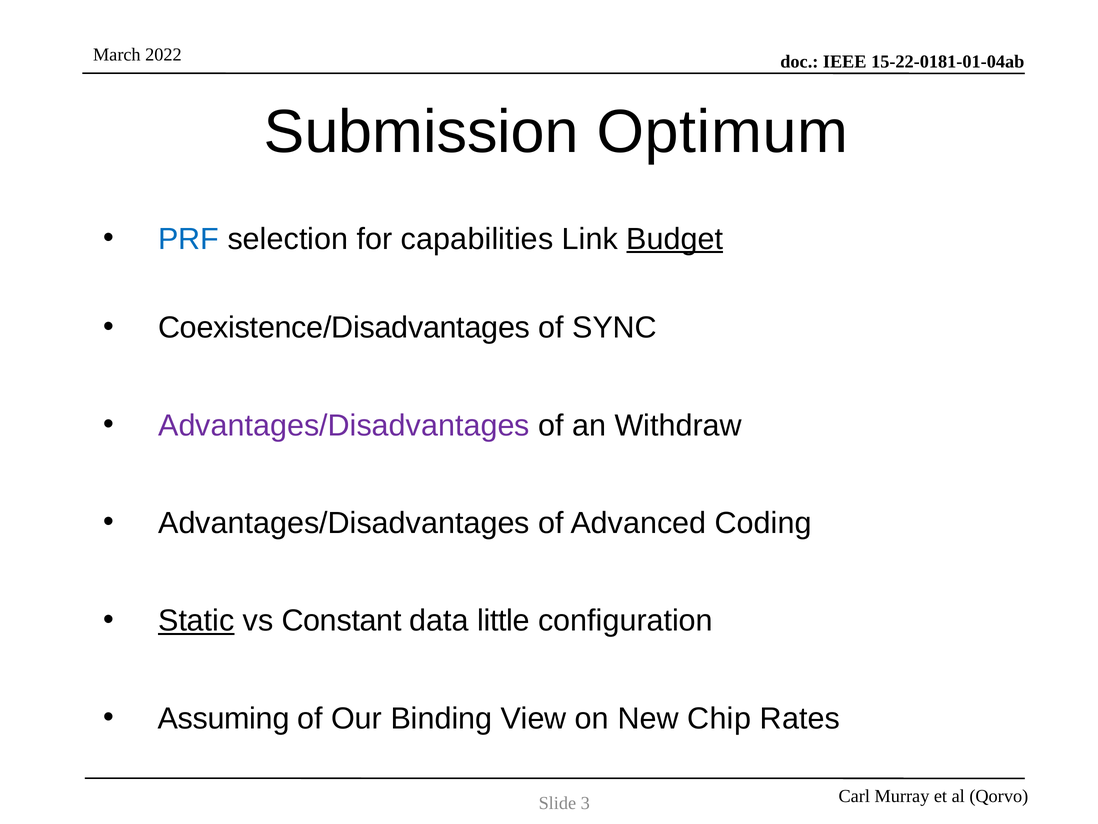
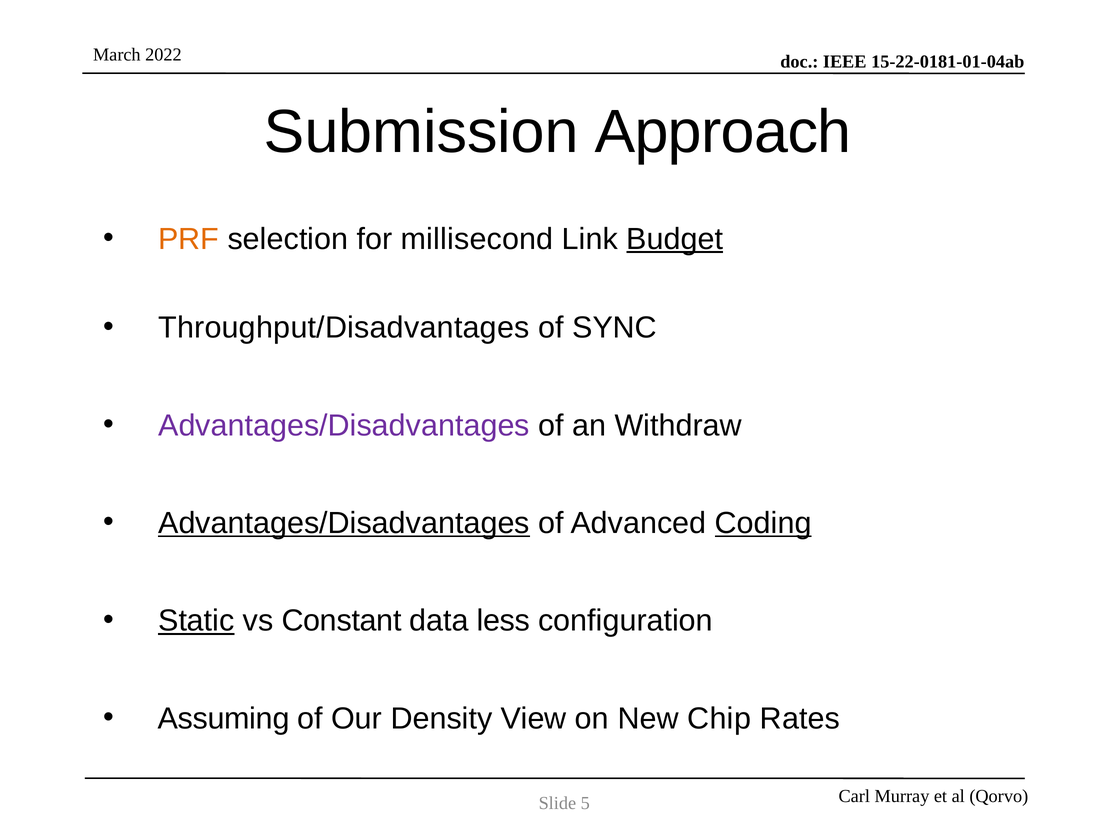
Optimum: Optimum -> Approach (723, 132)
PRF colour: blue -> orange (189, 239)
capabilities: capabilities -> millisecond (477, 239)
Coexistence/Disadvantages: Coexistence/Disadvantages -> Throughput/Disadvantages (344, 328)
Advantages/Disadvantages underline: none -> present (344, 523)
Coding underline: none -> present (763, 523)
little: little -> less (504, 620)
Binding: Binding -> Density (441, 718)
3: 3 -> 5 (585, 803)
